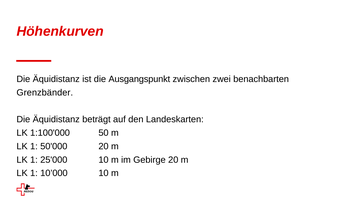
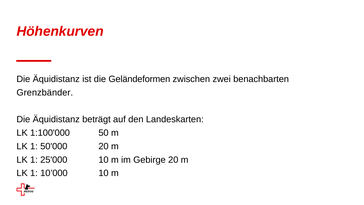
Ausgangspunkt: Ausgangspunkt -> Geländeformen (139, 79)
